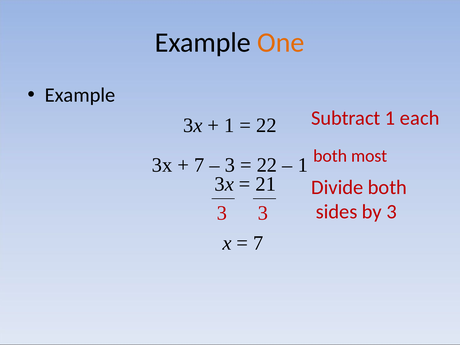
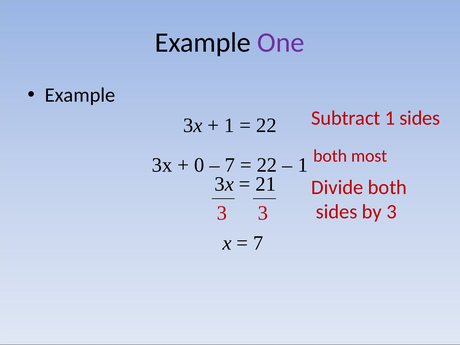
One colour: orange -> purple (281, 43)
1 each: each -> sides (420, 118)
7: 7 -> 0 (199, 165)
3: 3 -> 7 (230, 165)
